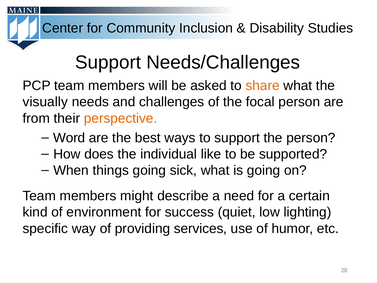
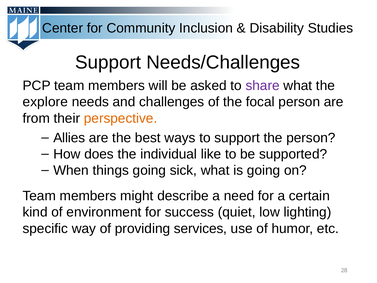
share colour: orange -> purple (263, 86)
visually: visually -> explore (45, 102)
Word: Word -> Allies (69, 138)
